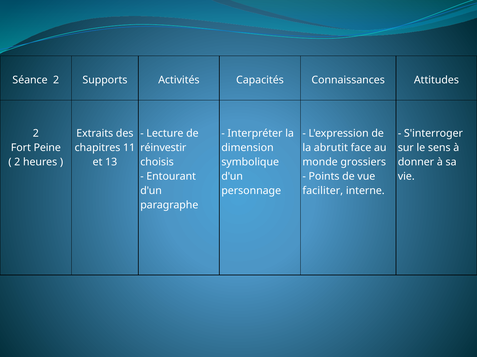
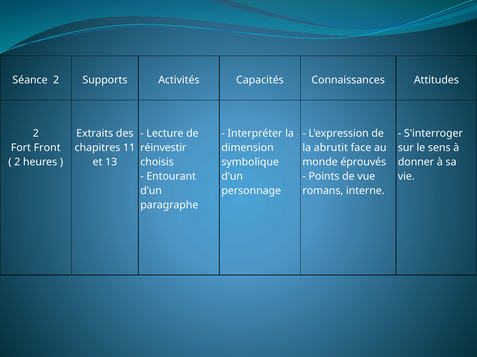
Peine: Peine -> Front (47, 148)
grossiers: grossiers -> éprouvés (363, 162)
faciliter: faciliter -> romans (323, 191)
